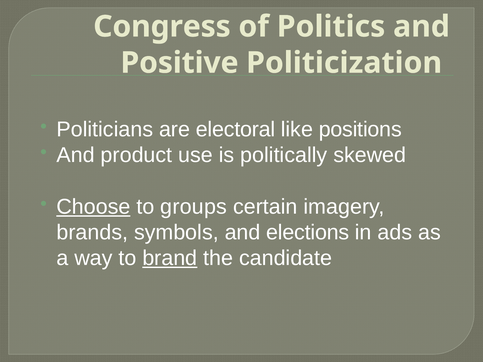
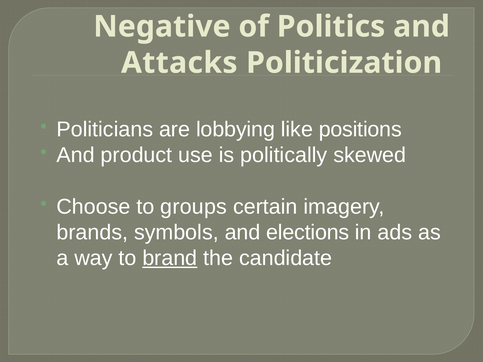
Congress: Congress -> Negative (162, 27)
Positive: Positive -> Attacks (179, 63)
electoral: electoral -> lobbying (236, 130)
Choose underline: present -> none (93, 207)
